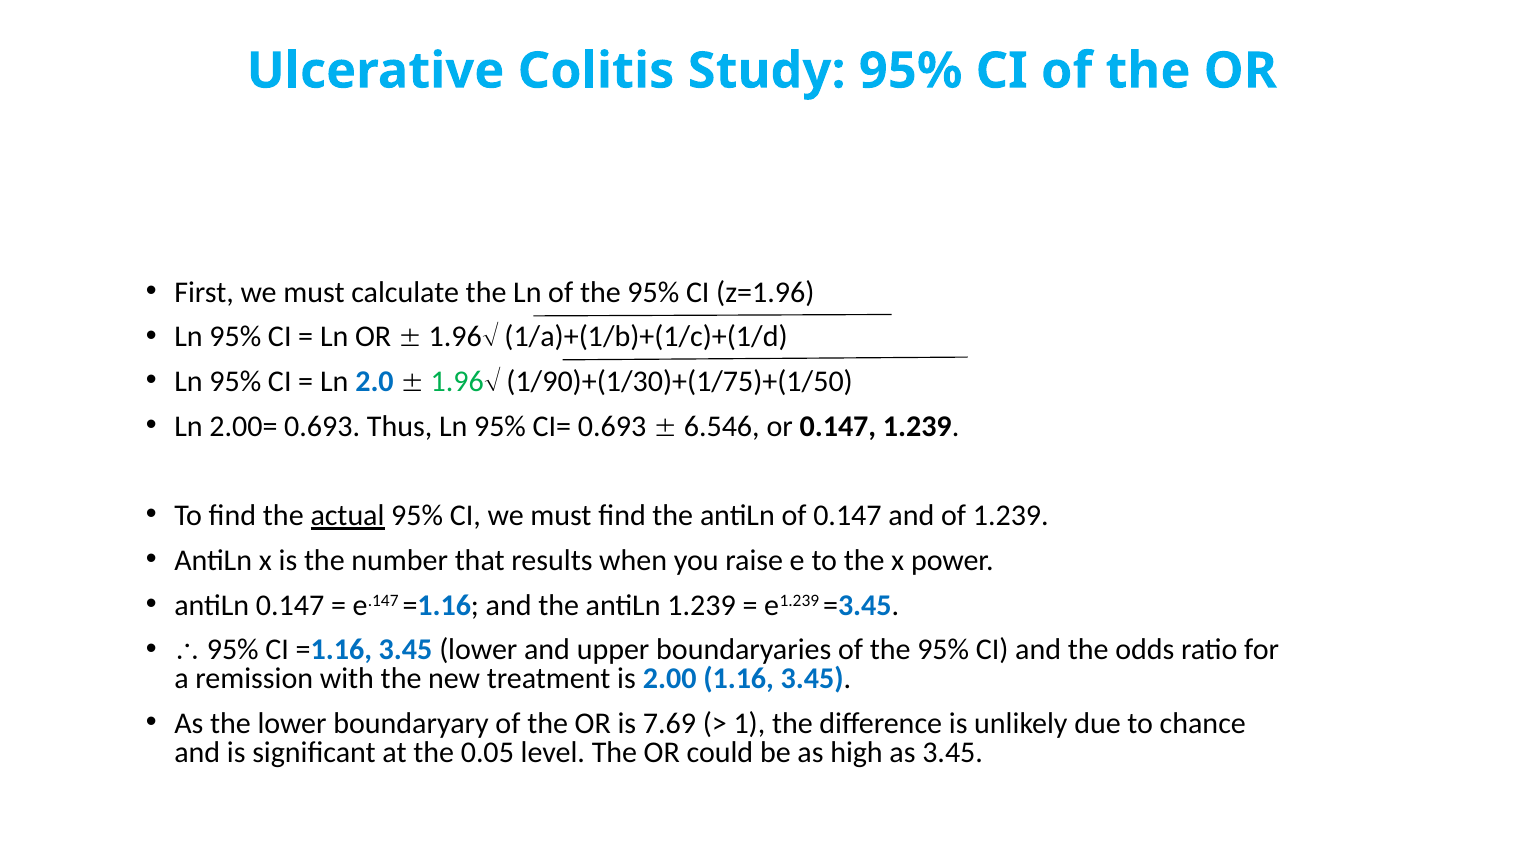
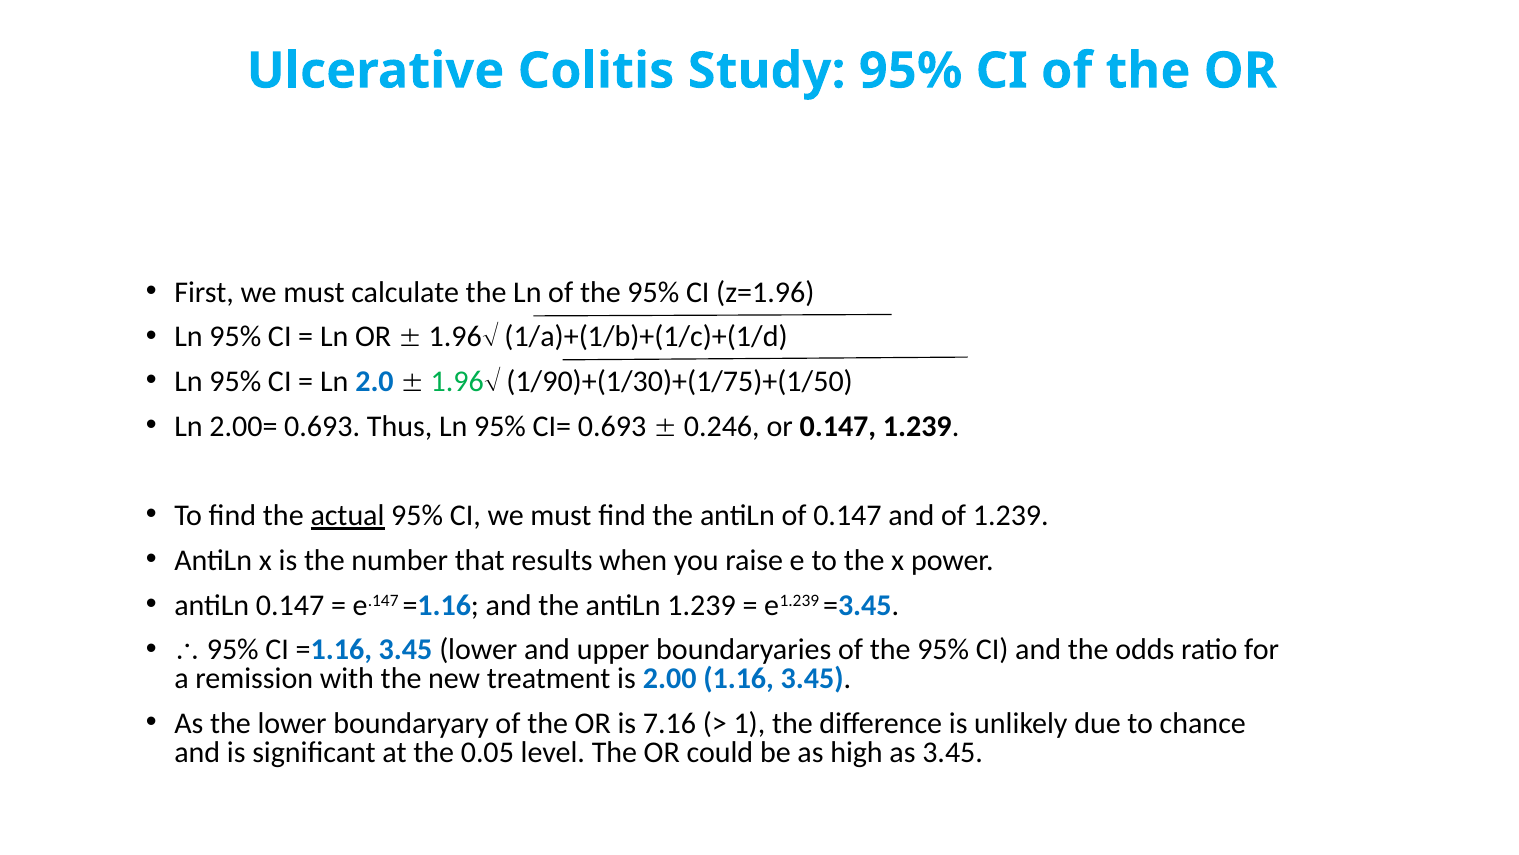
6.546: 6.546 -> 0.246 (722, 426)
7.69: 7.69 -> 7.16 (670, 723)
